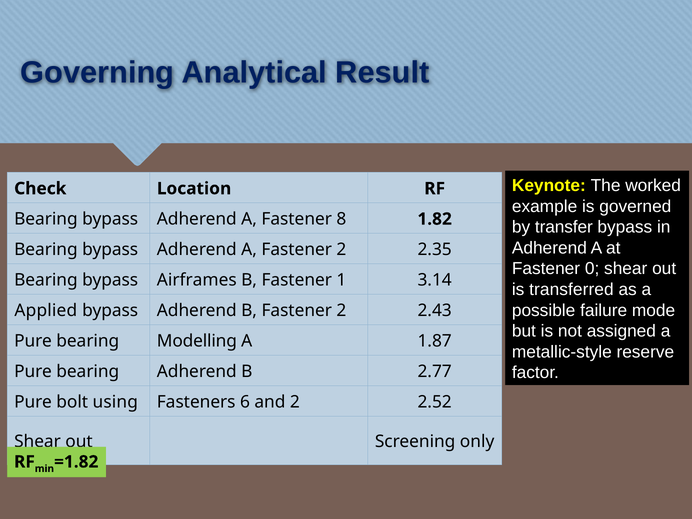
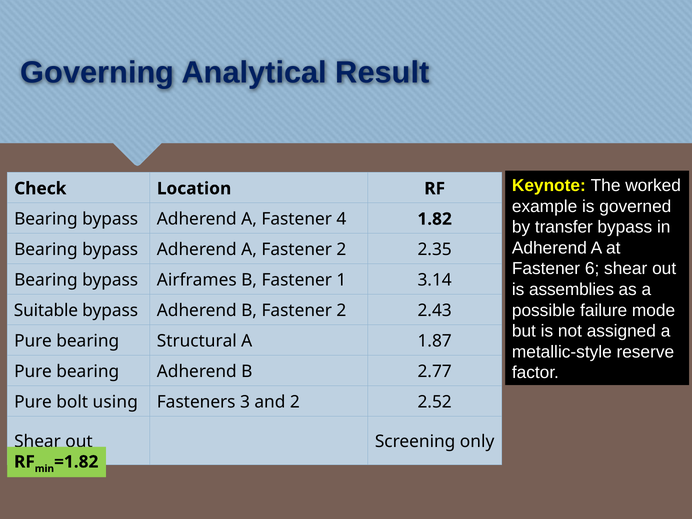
8: 8 -> 4 (341, 219)
0: 0 -> 6 (592, 269)
transferred: transferred -> assemblies (572, 290)
Applied: Applied -> Suitable (46, 310)
Modelling: Modelling -> Structural (197, 341)
6: 6 -> 3 (245, 402)
